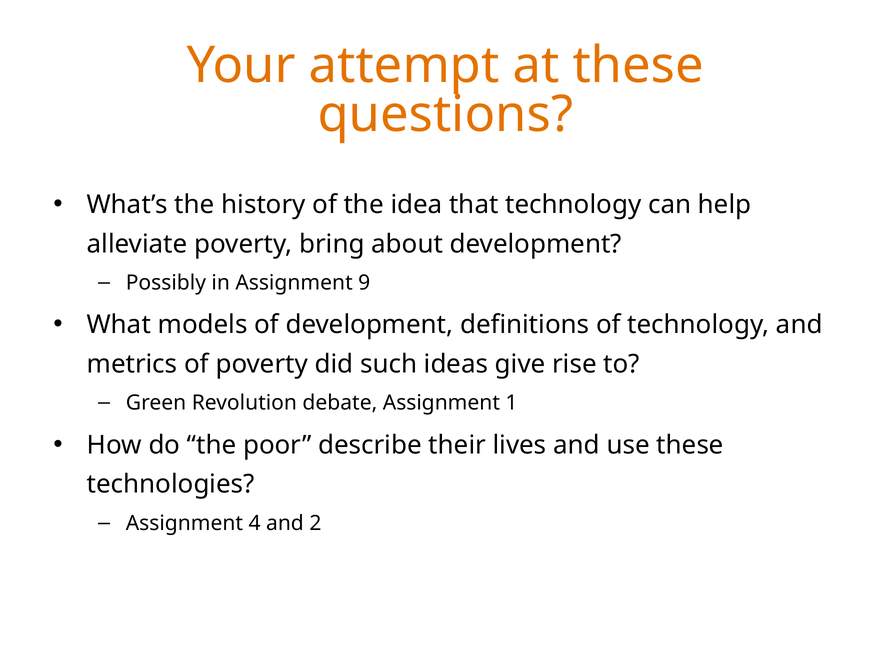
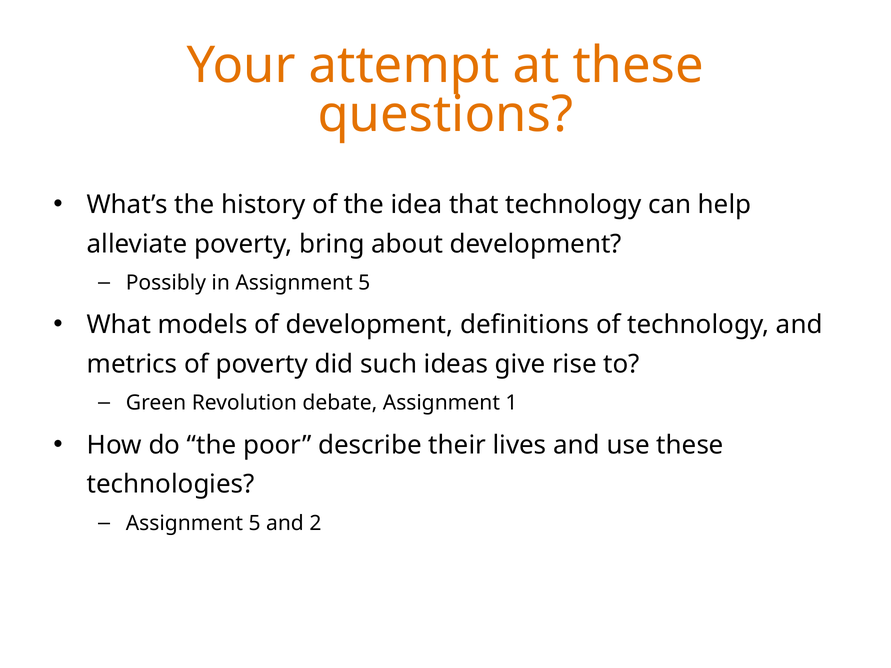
in Assignment 9: 9 -> 5 (364, 283)
4: 4 -> 5 (255, 523)
